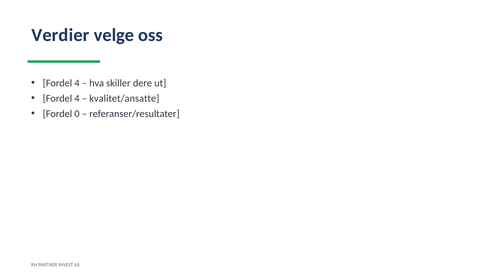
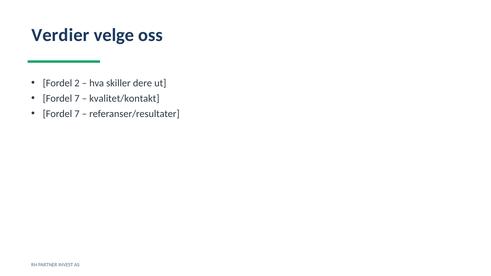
4: 4 -> 2 (77, 83)
4: 4 -> 7 (77, 99)
kvalitet/ansatte: kvalitet/ansatte -> kvalitet/kontakt (124, 99)
0: 0 -> 7 (77, 114)
